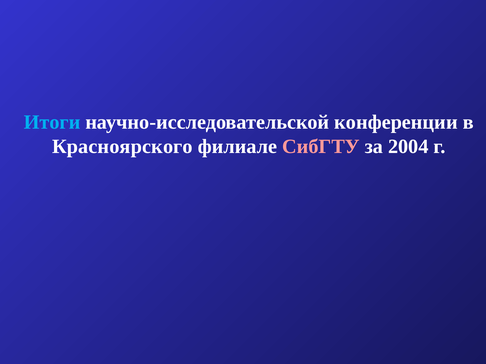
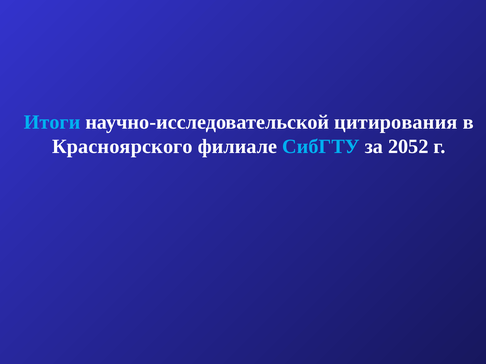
конференции: конференции -> цитирования (396, 122)
СибГТУ colour: pink -> light blue (321, 147)
2004: 2004 -> 2052 (408, 147)
